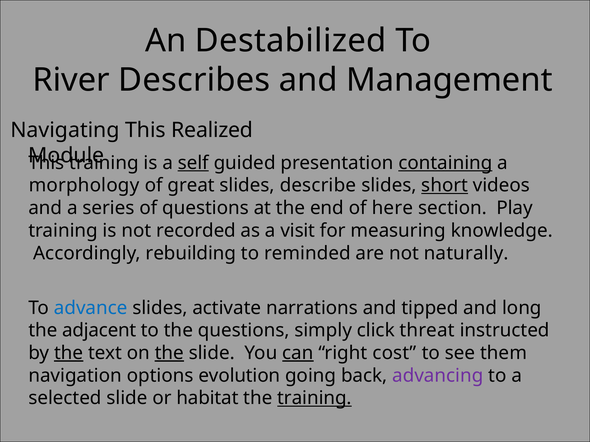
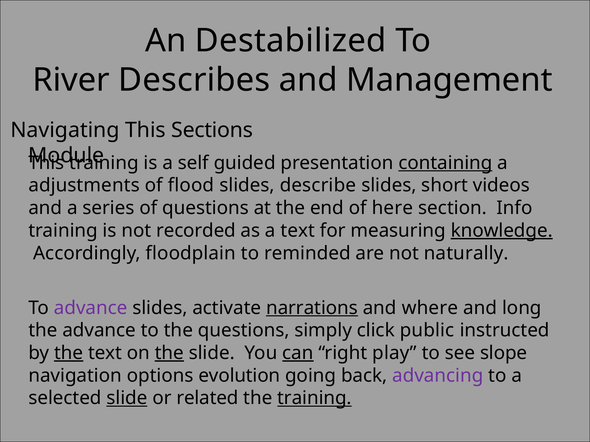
Realized: Realized -> Sections (212, 130)
self underline: present -> none (193, 163)
morphology: morphology -> adjustments (84, 186)
great: great -> flood (191, 186)
short underline: present -> none (445, 186)
Play: Play -> Info (515, 208)
a visit: visit -> text (298, 231)
knowledge underline: none -> present (502, 231)
rebuilding: rebuilding -> floodplain (191, 253)
advance colour: blue -> purple (91, 308)
narrations underline: none -> present (312, 308)
tipped: tipped -> where (430, 308)
the adjacent: adjacent -> advance (99, 331)
threat: threat -> public (427, 331)
cost: cost -> play (394, 353)
them: them -> slope (504, 353)
slide underline: none -> present (127, 399)
habitat: habitat -> related (207, 399)
